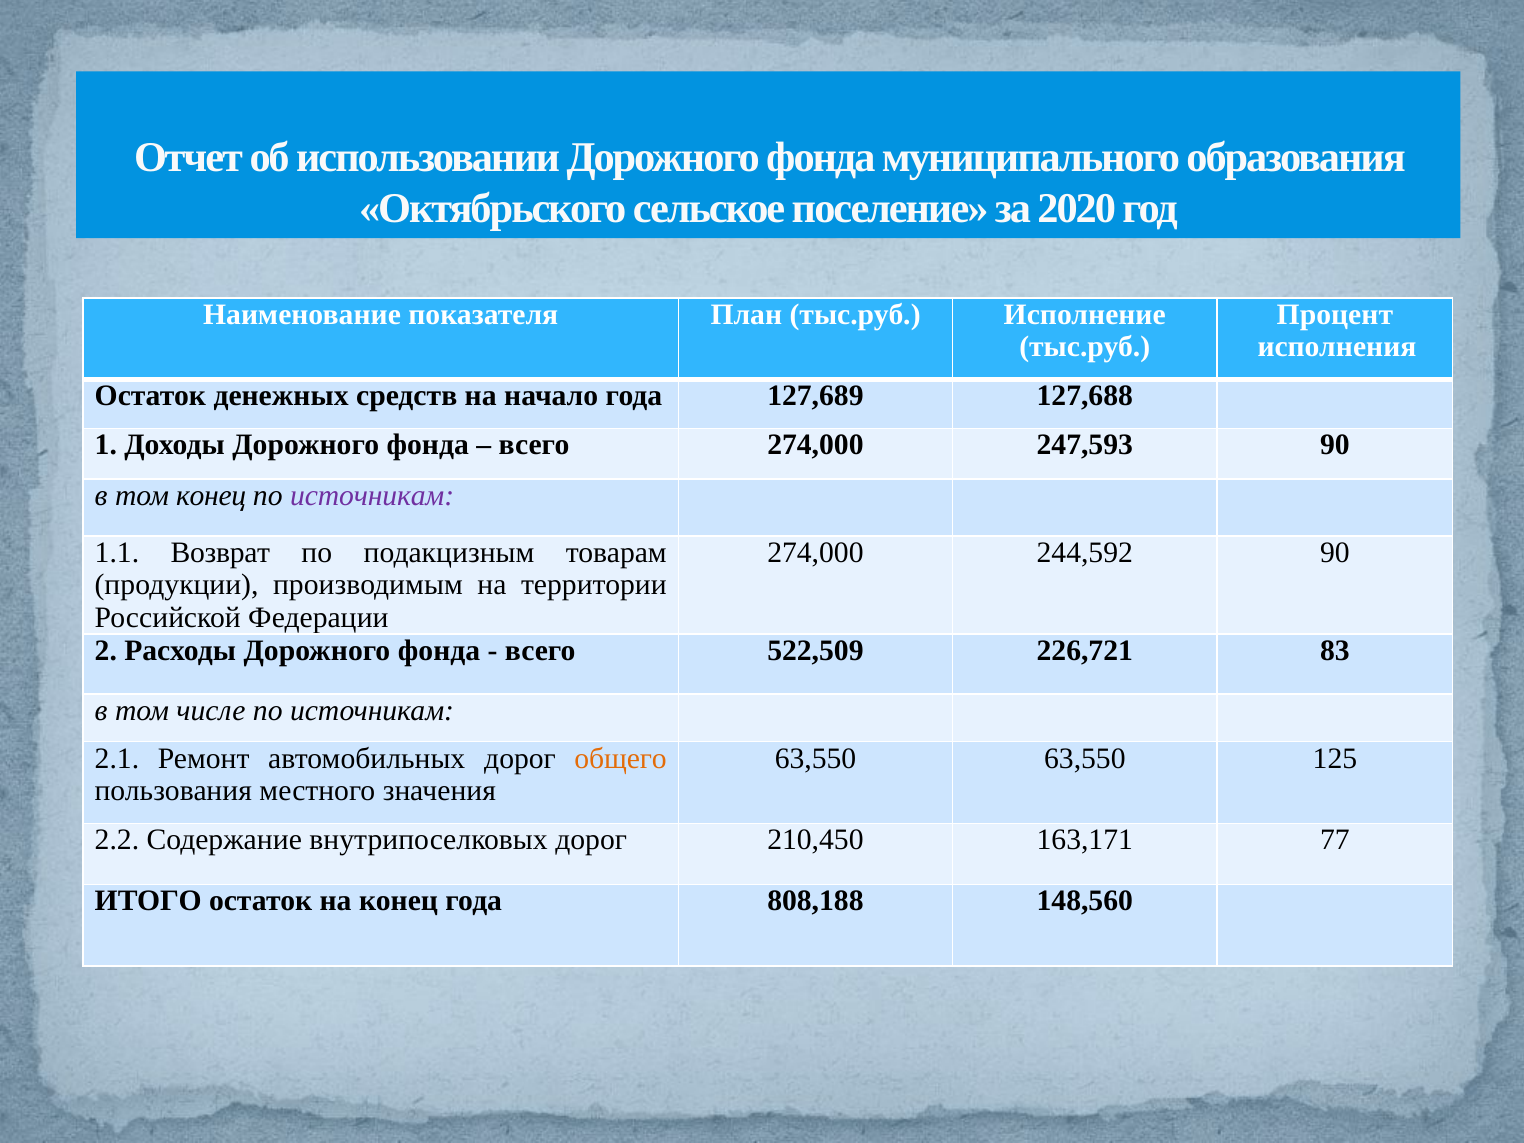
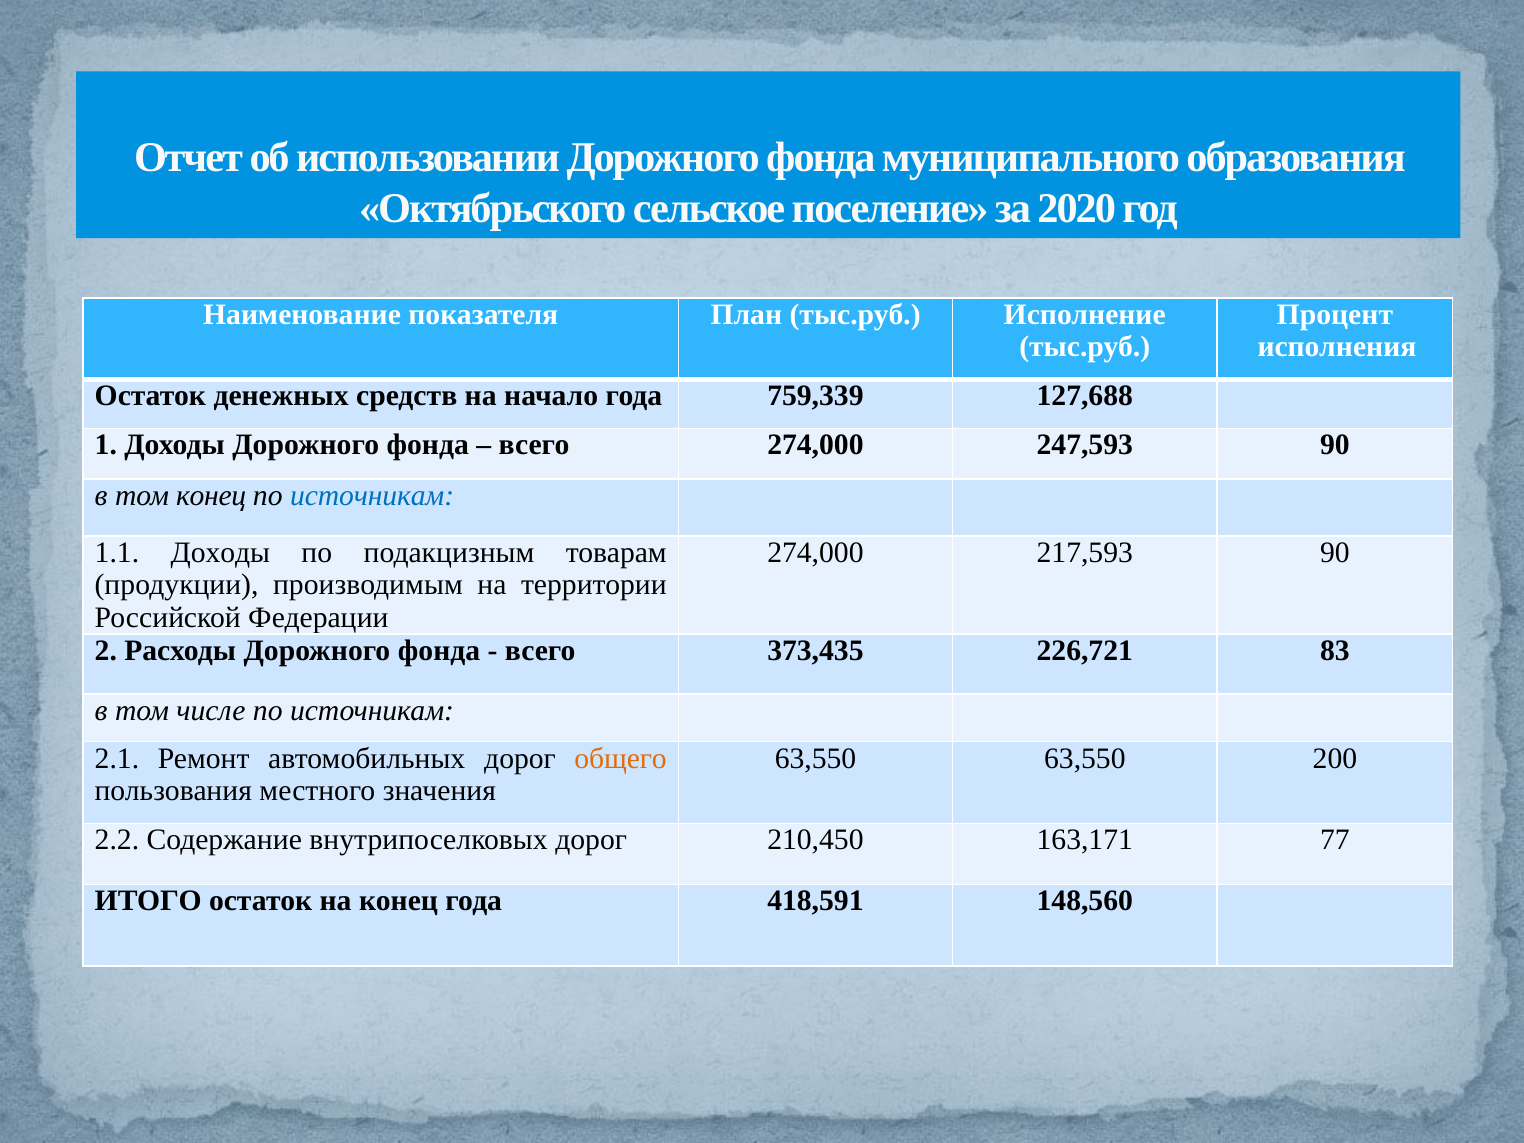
127,689: 127,689 -> 759,339 (815, 396)
источникам colour: purple -> blue (372, 496)
1.1 Возврат: Возврат -> Доходы (220, 552)
244,592: 244,592 -> 217,593 (1085, 552)
522,509: 522,509 -> 373,435 (815, 651)
125: 125 -> 200 (1335, 758)
808,188: 808,188 -> 418,591 (815, 901)
